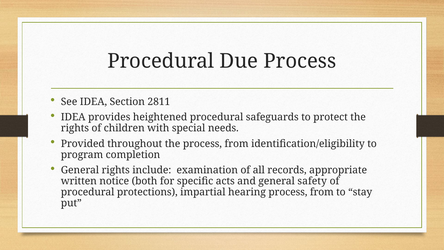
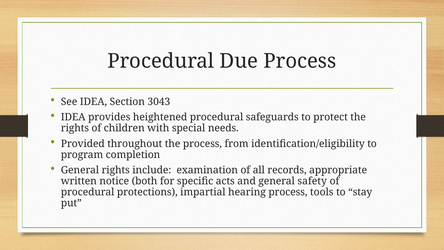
2811: 2811 -> 3043 (159, 102)
hearing process from: from -> tools (322, 192)
